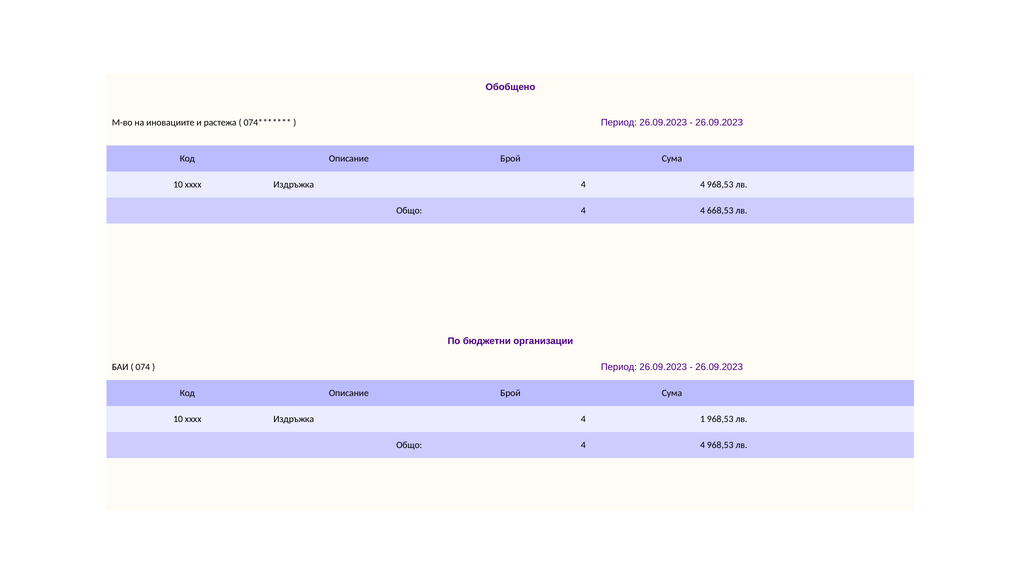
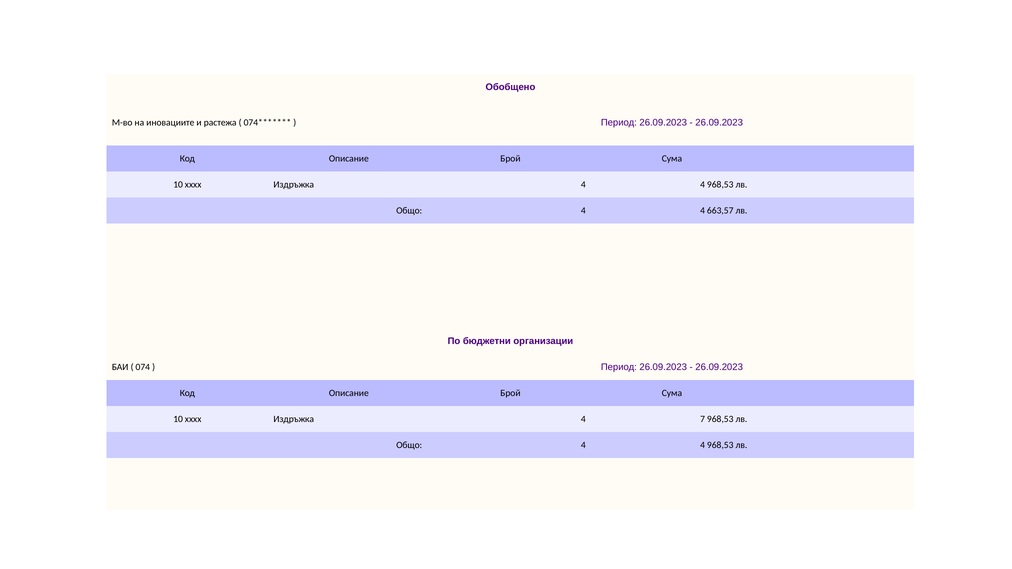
668,53: 668,53 -> 663,57 (720, 211)
1: 1 -> 7 (703, 419)
